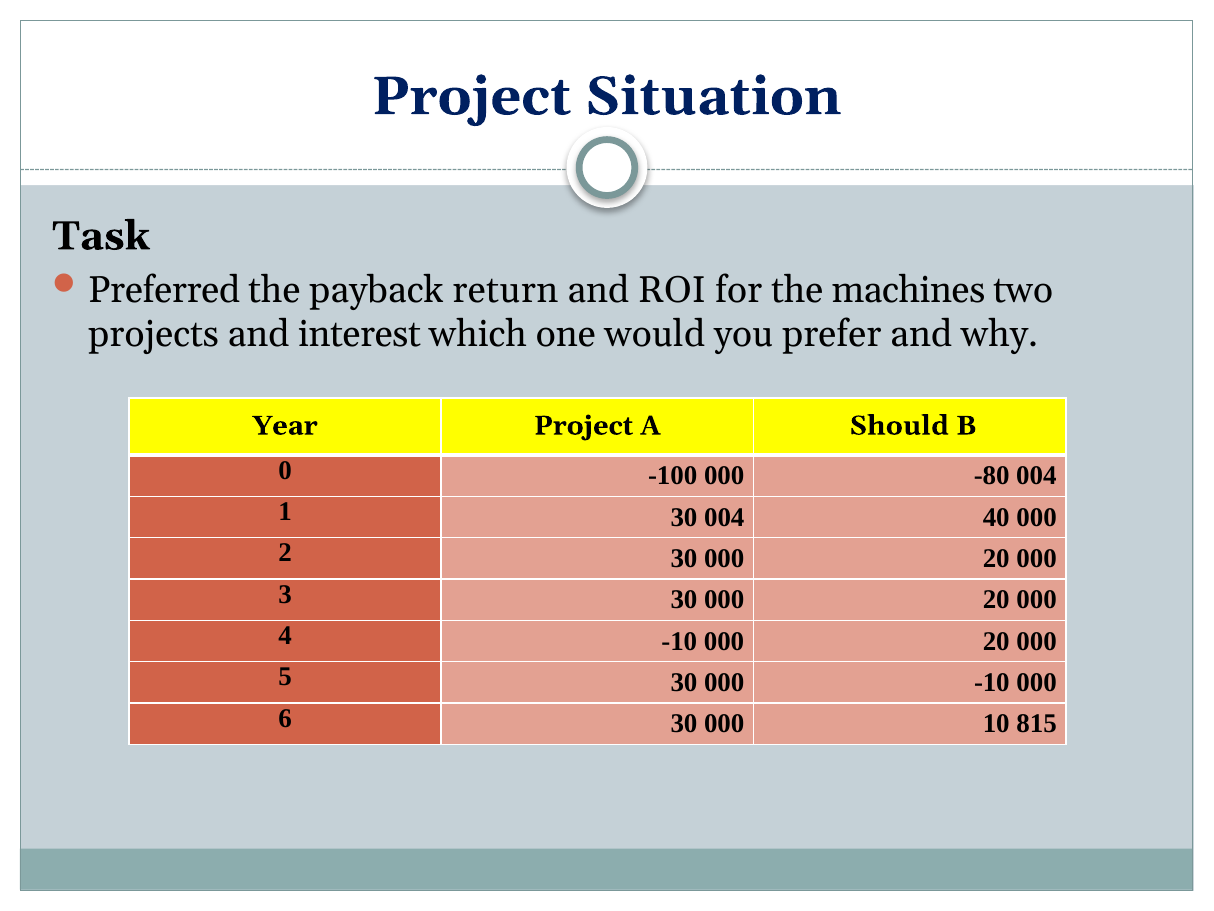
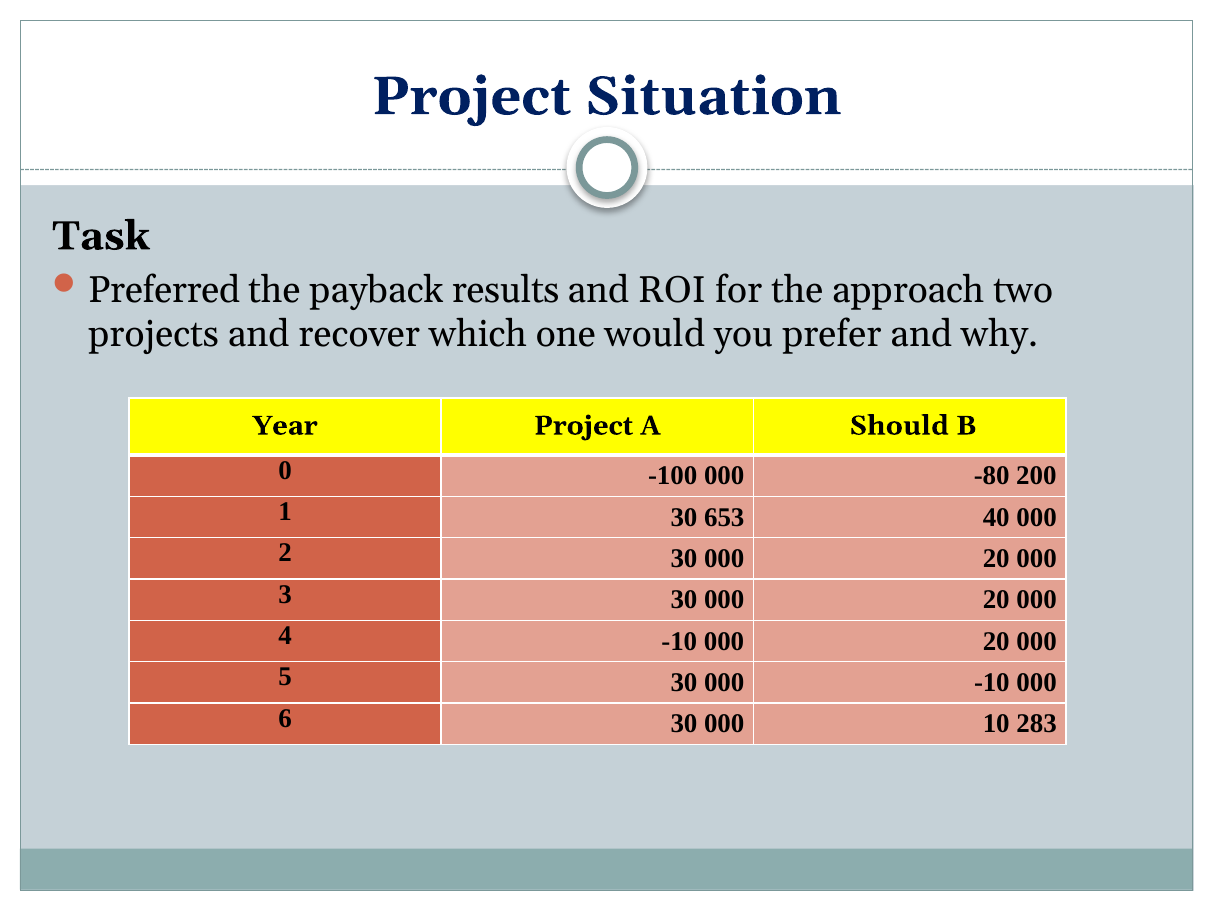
return: return -> results (506, 290)
machines: machines -> approach (908, 290)
interest: interest -> recover (359, 334)
-80 004: 004 -> 200 (1036, 476)
30 004: 004 -> 653 (724, 517)
815: 815 -> 283 (1037, 723)
